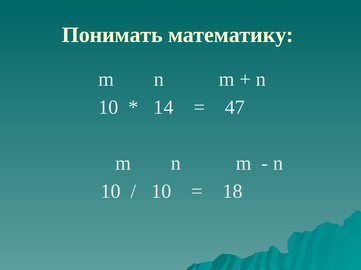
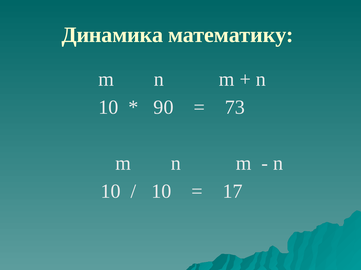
Понимать: Понимать -> Динамика (112, 35)
14: 14 -> 90 (164, 108)
47: 47 -> 73 (235, 108)
18: 18 -> 17 (233, 192)
